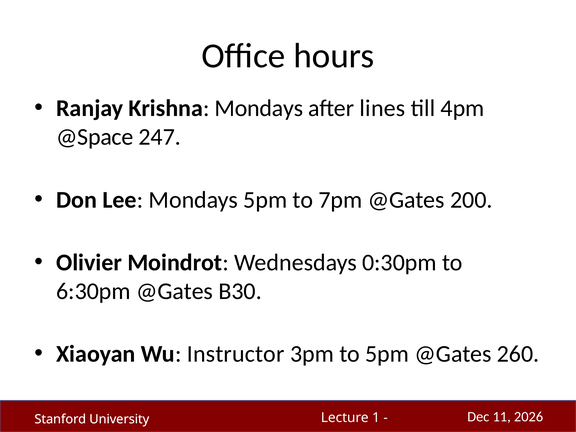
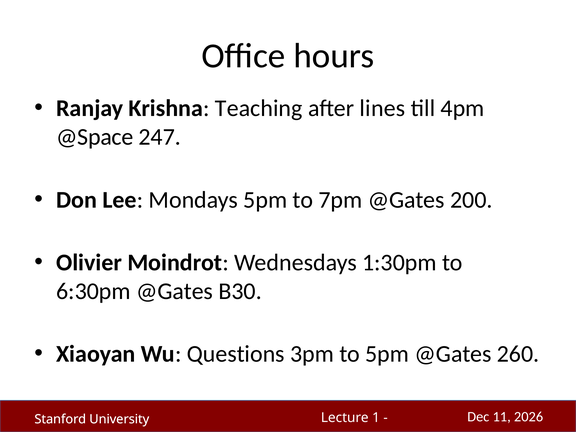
Krishna Mondays: Mondays -> Teaching (259, 108)
0:30pm: 0:30pm -> 1:30pm (399, 263)
Instructor: Instructor -> Questions (236, 354)
